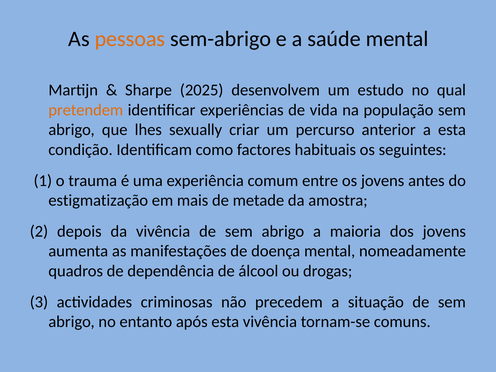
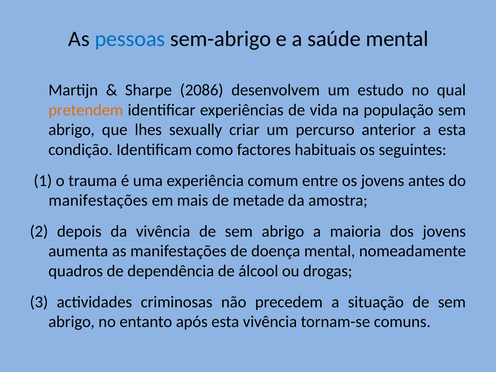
pessoas colour: orange -> blue (130, 39)
2025: 2025 -> 2086 (202, 90)
estigmatização: estigmatização -> manifestações (98, 200)
